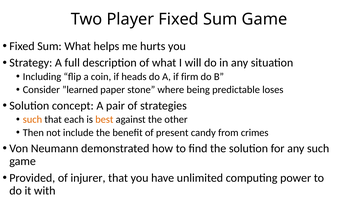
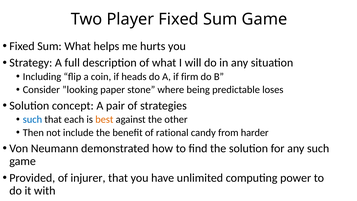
”learned: ”learned -> ”looking (80, 90)
such colour: orange -> blue (32, 119)
present: present -> rational (172, 132)
crimes: crimes -> harder (255, 132)
